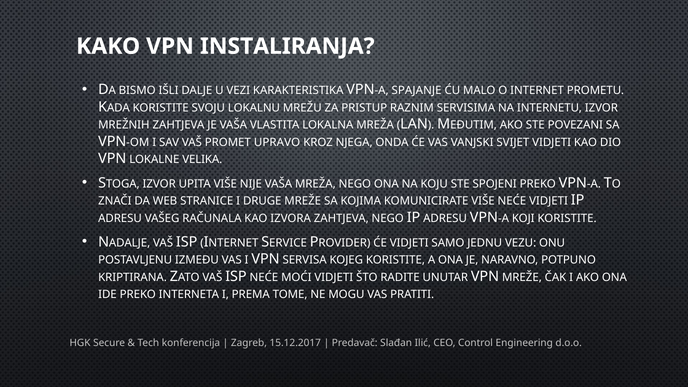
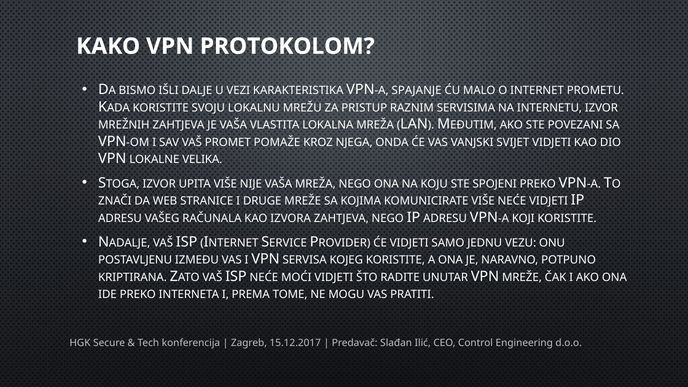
INSTALIRANJA: INSTALIRANJA -> PROTOKOLOM (287, 46)
UPRAVO: UPRAVO -> POMAŽE (277, 142)
